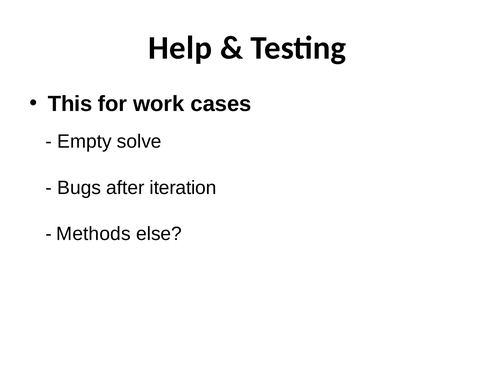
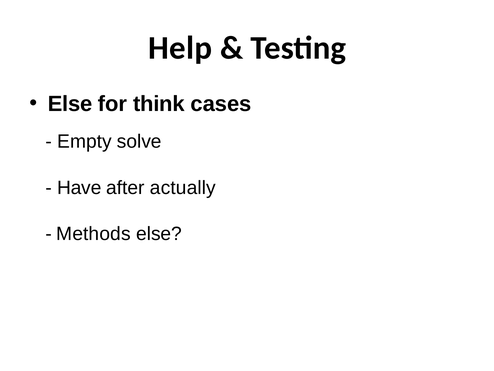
This: This -> Else (70, 104)
work: work -> think (159, 104)
Bugs: Bugs -> Have (79, 187)
iteration: iteration -> actually (183, 187)
